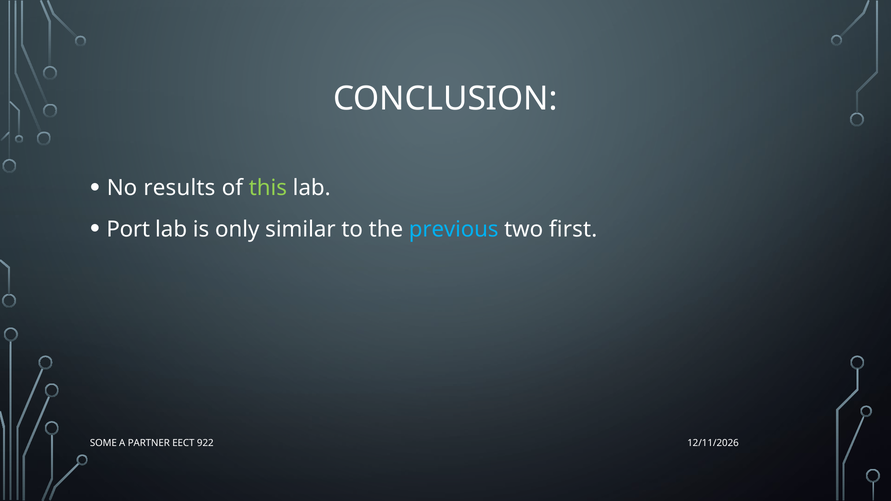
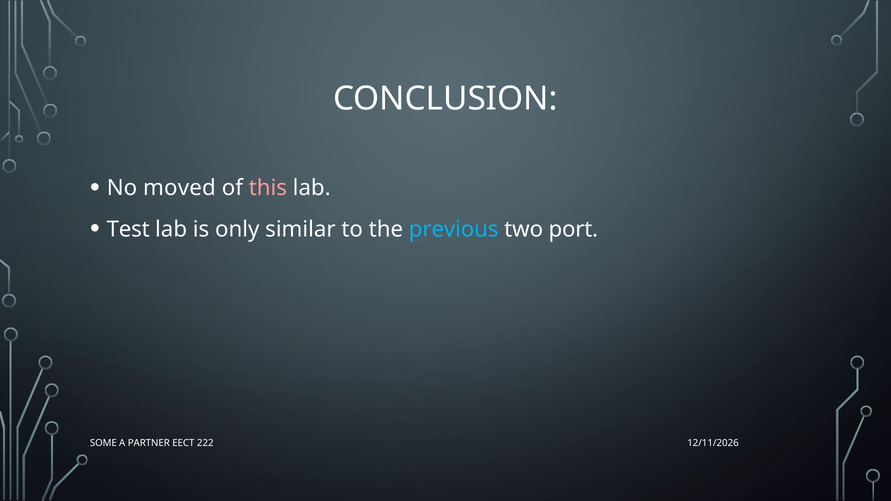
results: results -> moved (179, 188)
this colour: light green -> pink (268, 188)
Port: Port -> Test (128, 229)
first: first -> port (573, 229)
922: 922 -> 222 (205, 443)
